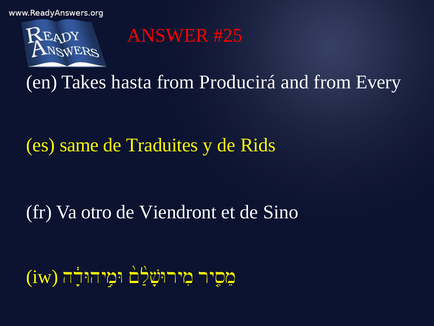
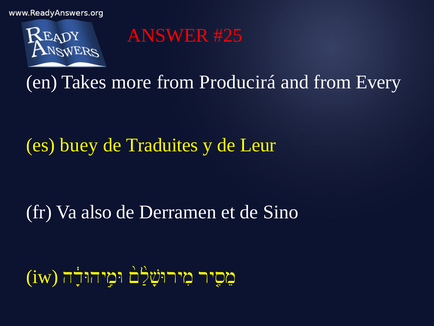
hasta: hasta -> more (131, 82)
same: same -> buey (79, 145)
Rids: Rids -> Leur (258, 145)
otro: otro -> also (97, 212)
Viendront: Viendront -> Derramen (178, 212)
